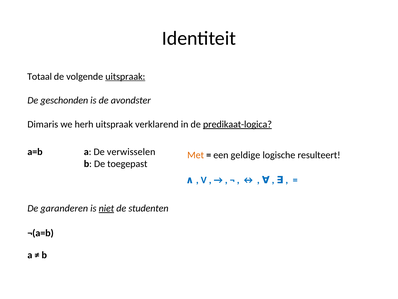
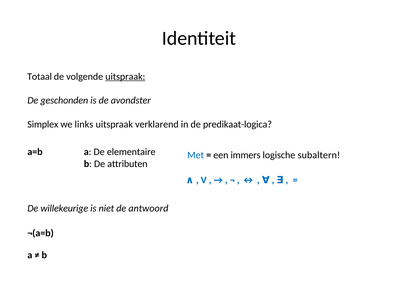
Dimaris: Dimaris -> Simplex (43, 124)
herh: herh -> links (84, 124)
predikaat-logica underline: present -> none (237, 124)
verwisselen: verwisselen -> elementaire (131, 152)
Met colour: orange -> blue (196, 155)
geldige: geldige -> immers (246, 155)
resulteert: resulteert -> subaltern (319, 155)
toegepast: toegepast -> attributen (127, 164)
garanderen: garanderen -> willekeurige (64, 208)
niet underline: present -> none (106, 208)
studenten: studenten -> antwoord (148, 208)
